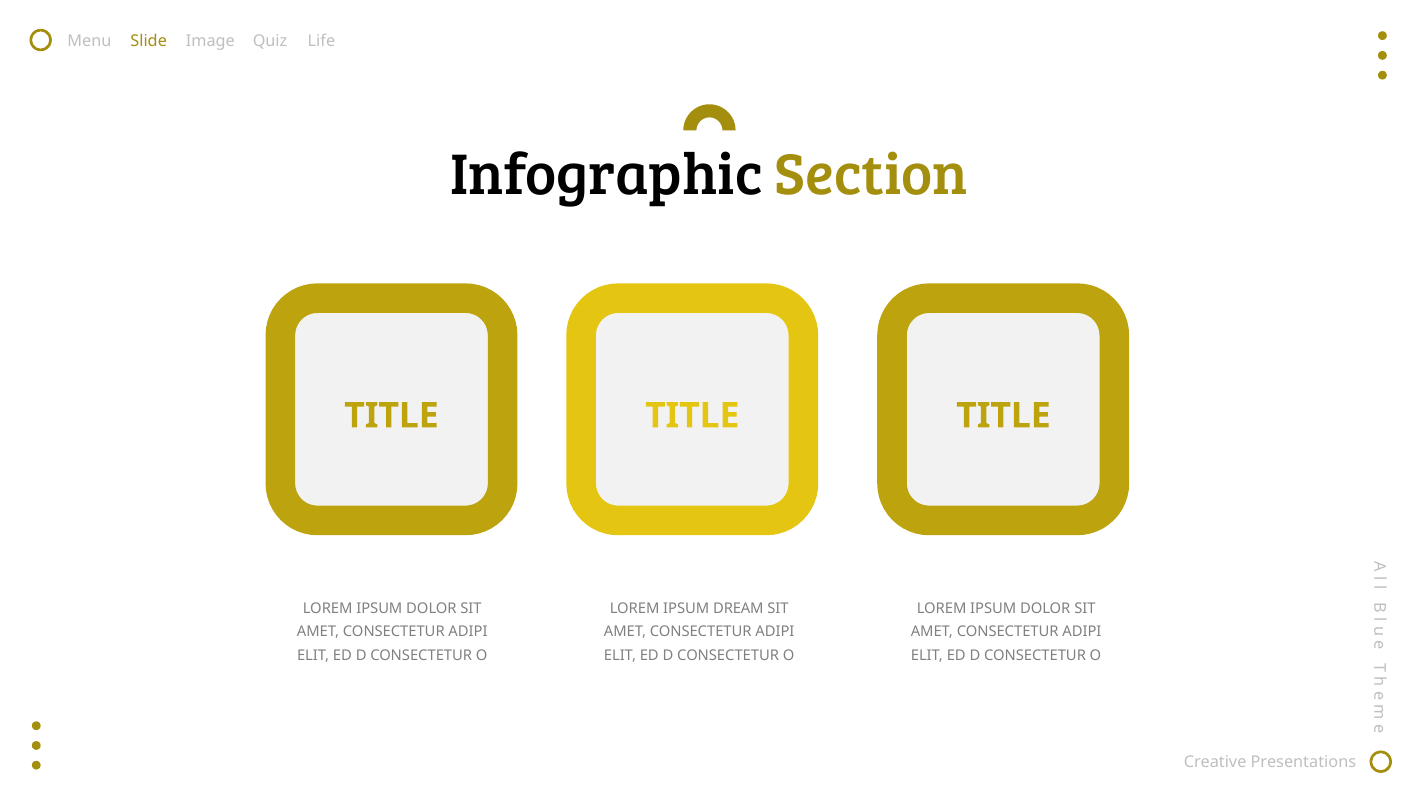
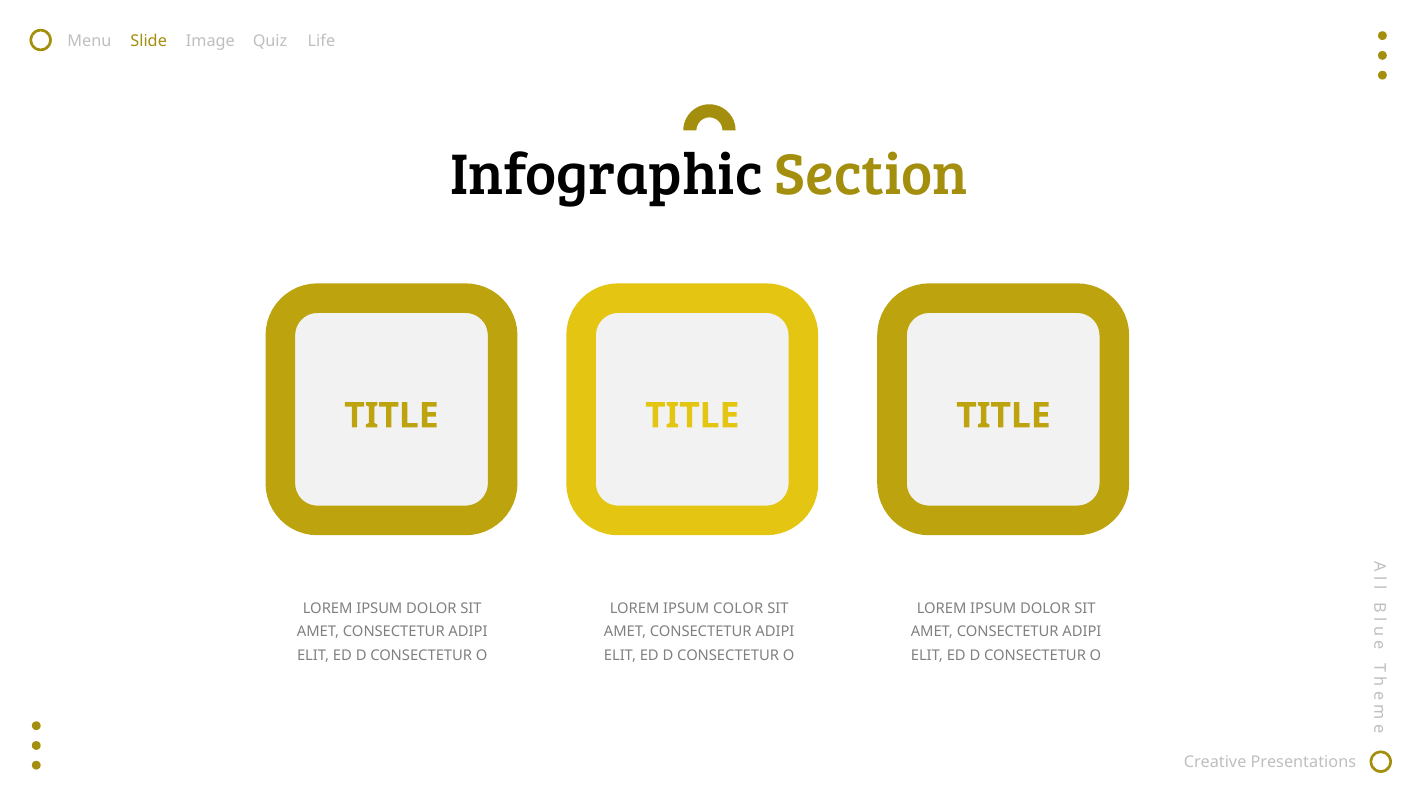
DREAM: DREAM -> COLOR (738, 608)
